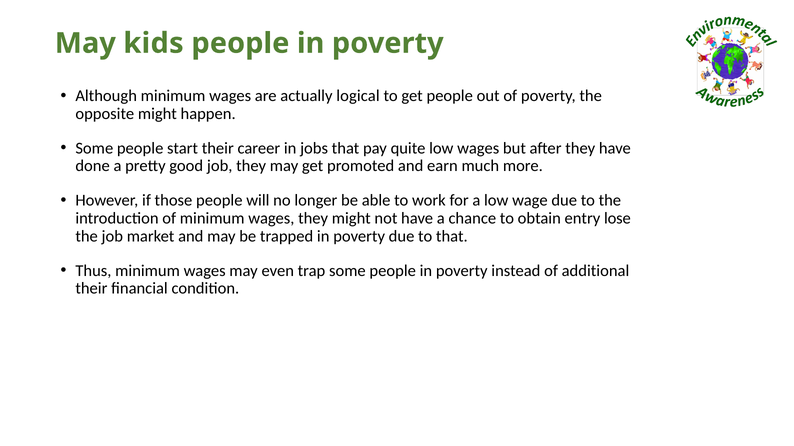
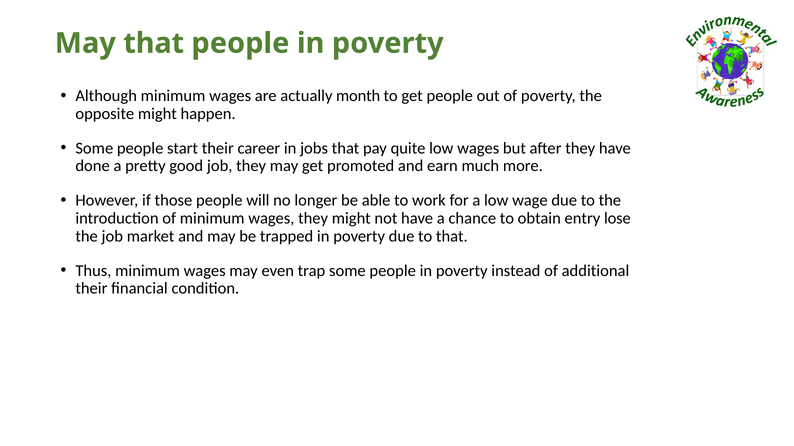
May kids: kids -> that (154, 43)
logical: logical -> month (358, 96)
